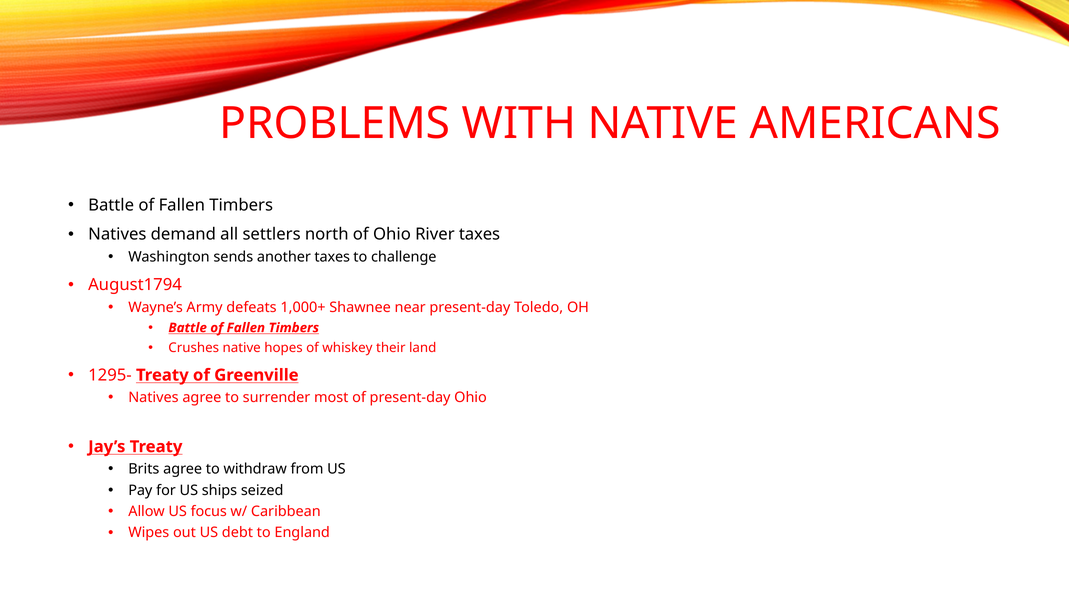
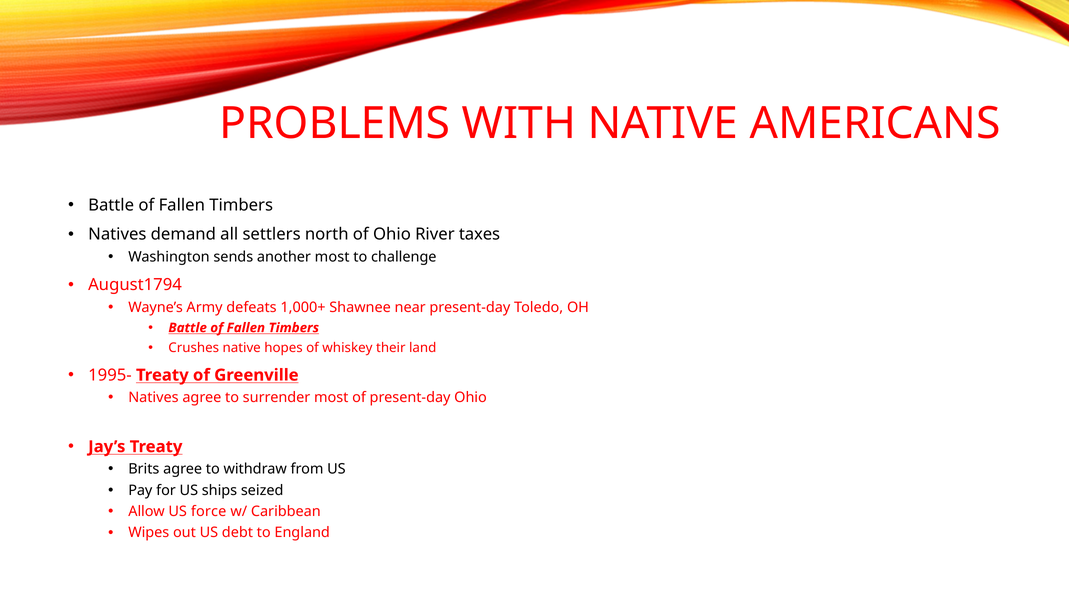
another taxes: taxes -> most (332, 257)
1295-: 1295- -> 1995- (110, 375)
focus: focus -> force (209, 512)
